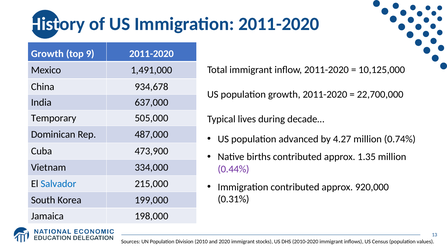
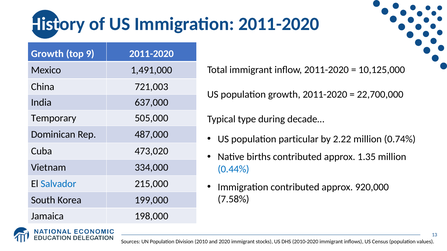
934,678: 934,678 -> 721,003 (151, 87)
lives: lives -> type (247, 119)
advanced: advanced -> particular (299, 139)
4.27: 4.27 -> 2.22 (342, 139)
473,900: 473,900 -> 473,020 (151, 151)
0.44% colour: purple -> blue (233, 169)
0.31%: 0.31% -> 7.58% (233, 200)
